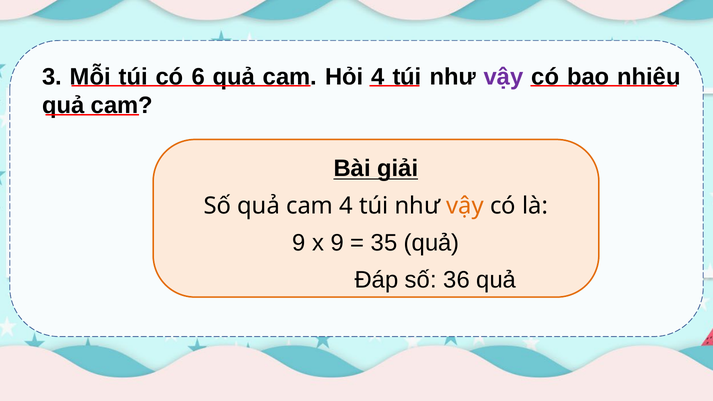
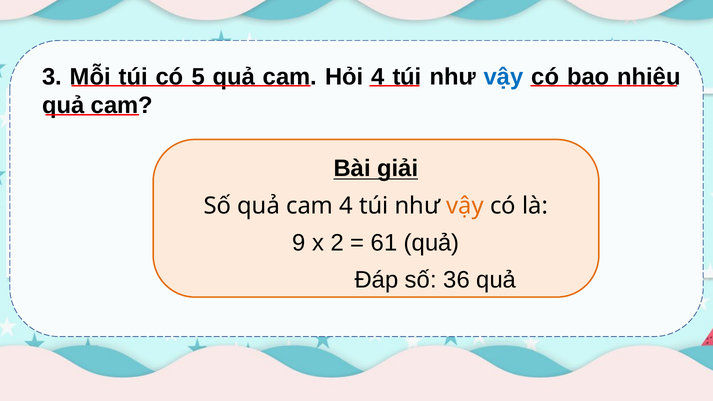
6: 6 -> 5 (198, 77)
vậy colour: purple -> blue (504, 77)
x 9: 9 -> 2 (337, 243)
35: 35 -> 61 (384, 243)
